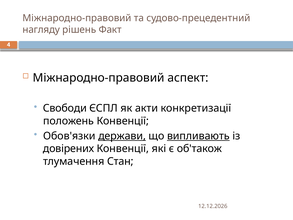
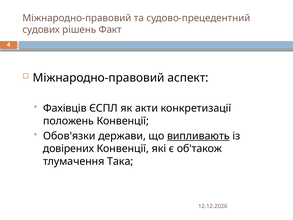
нагляду: нагляду -> судових (41, 30)
Свободи: Свободи -> Фахівців (65, 108)
держави underline: present -> none (122, 136)
Стан: Стан -> Така (120, 161)
